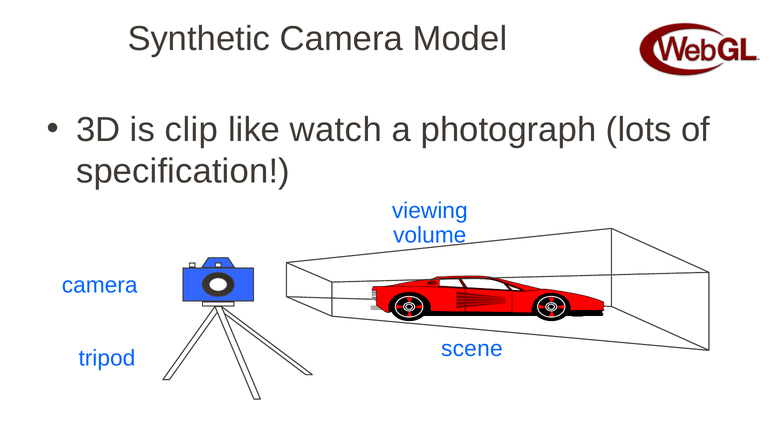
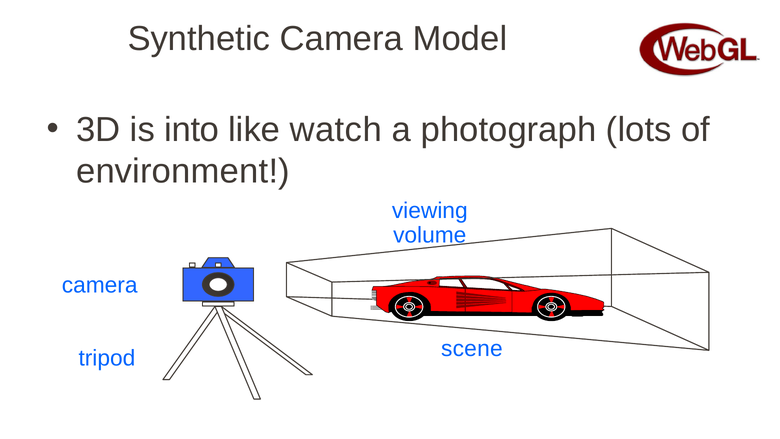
clip: clip -> into (192, 130)
specification: specification -> environment (183, 171)
